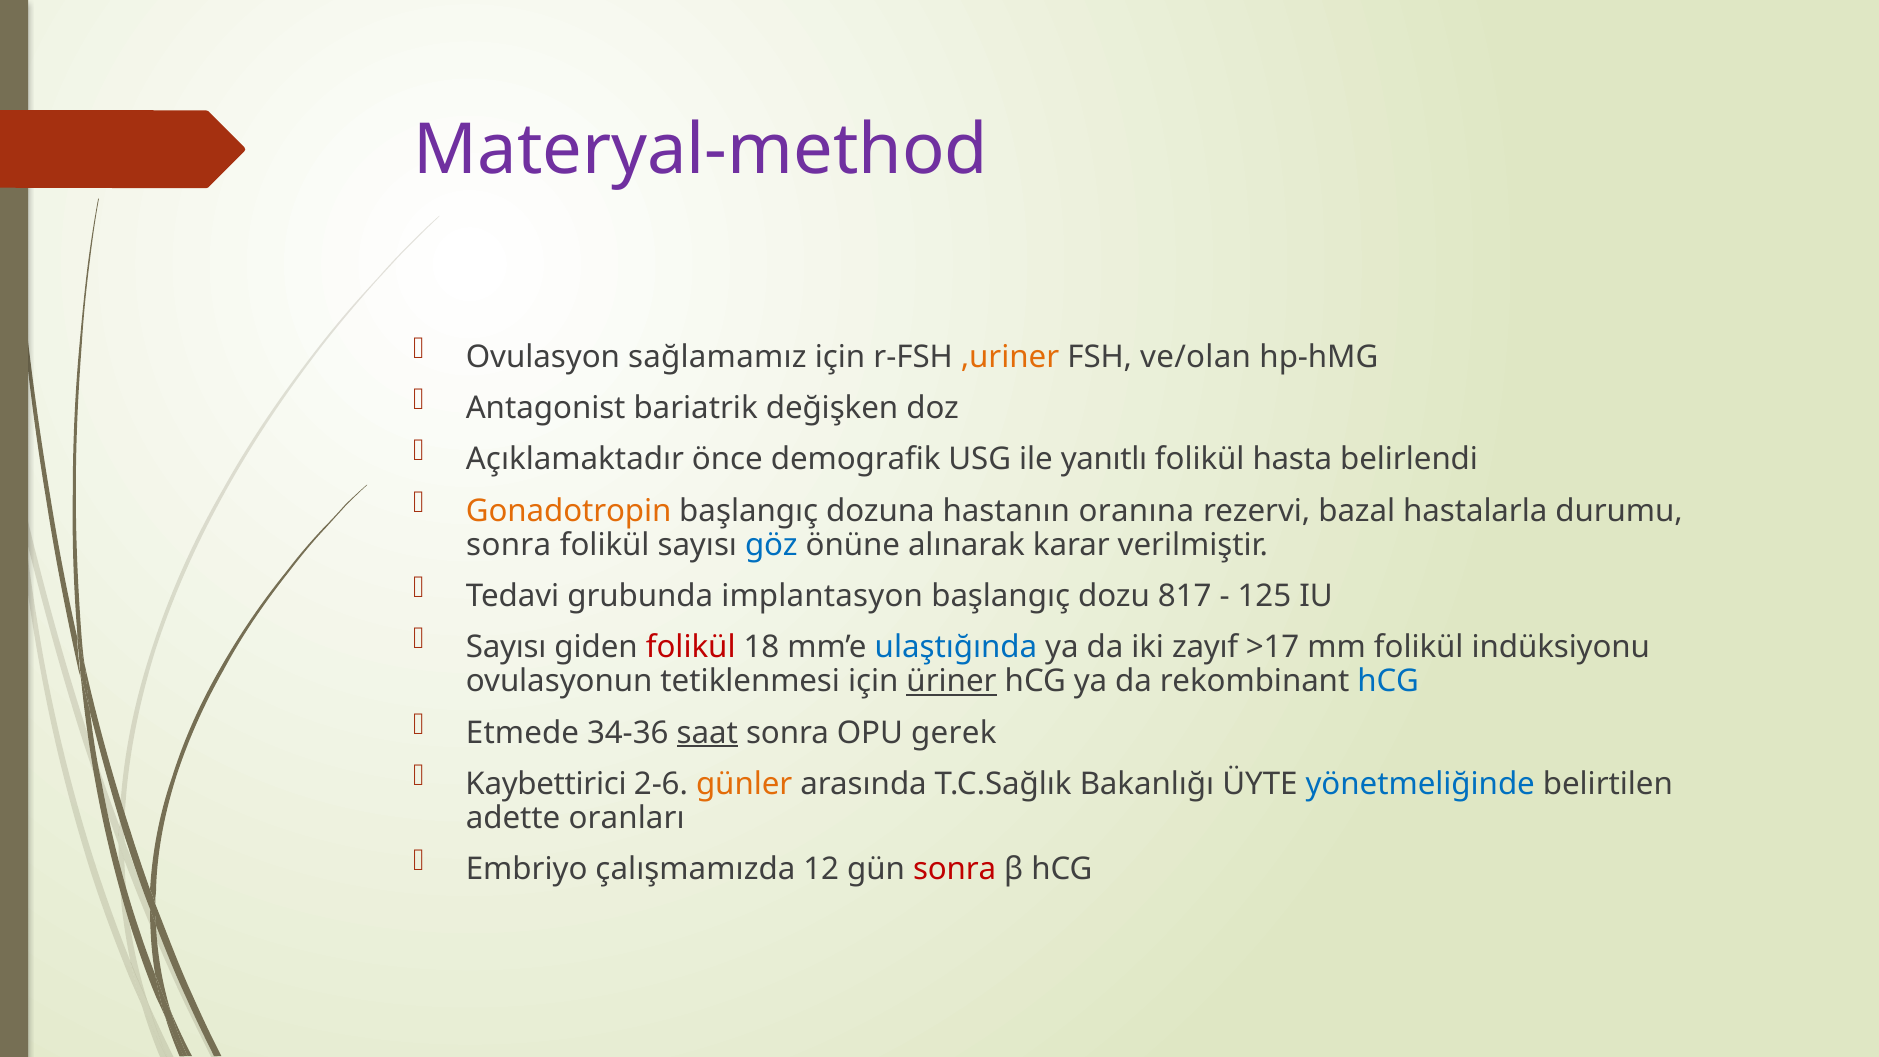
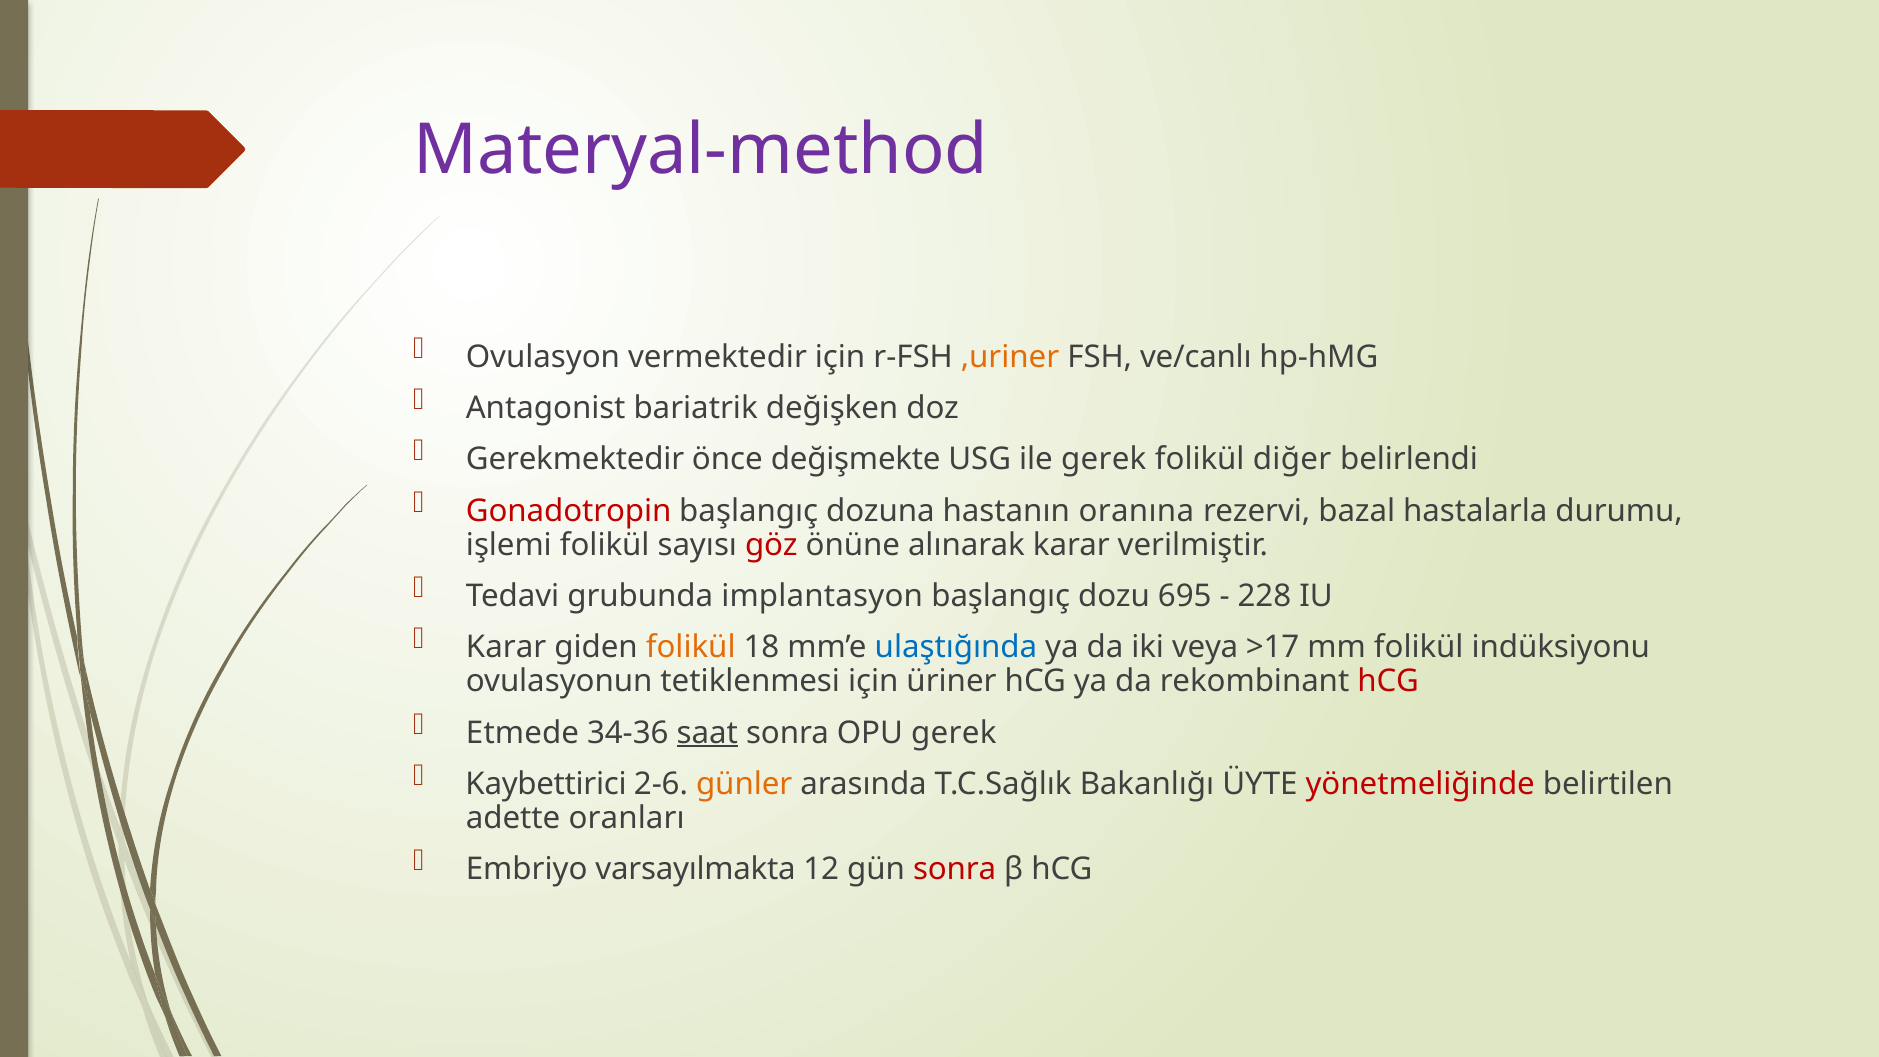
sağlamamız: sağlamamız -> vermektedir (717, 357)
ve/olan: ve/olan -> ve/canlı (1196, 357)
Açıklamaktadır: Açıklamaktadır -> Gerekmektedir (575, 460)
demografik: demografik -> değişmekte (856, 460)
ile yanıtlı: yanıtlı -> gerek (1104, 460)
hasta: hasta -> diğer (1292, 460)
Gonadotropin colour: orange -> red (569, 511)
sonra: sonra -> işlemi (509, 545)
göz colour: blue -> red (771, 545)
817: 817 -> 695 (1185, 596)
125: 125 -> 228 (1264, 596)
Sayısı: Sayısı -> Karar (506, 648)
folikül colour: red -> orange (691, 648)
zayıf: zayıf -> veya (1205, 648)
üriner underline: present -> none (952, 681)
hCG colour: blue -> red (1388, 681)
yönetmeliğinde colour: blue -> red (1420, 784)
çalışmamızda: çalışmamızda -> varsayılmakta (696, 869)
